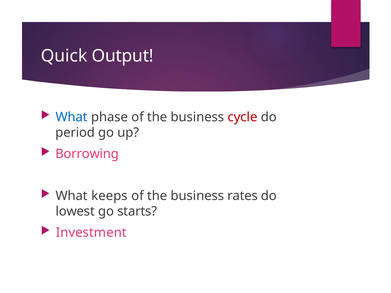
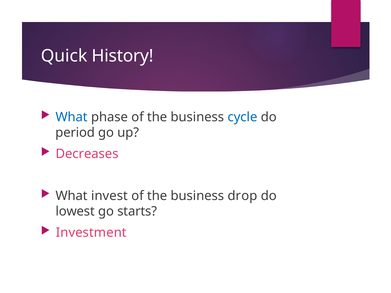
Output: Output -> History (123, 56)
cycle colour: red -> blue (243, 117)
Borrowing: Borrowing -> Decreases (87, 154)
keeps: keeps -> invest (110, 196)
rates: rates -> drop (242, 196)
